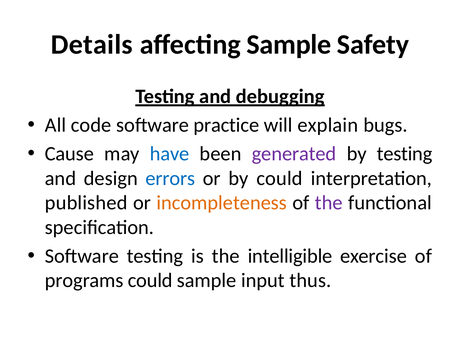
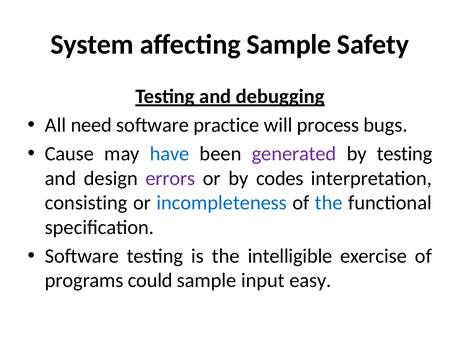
Details: Details -> System (92, 45)
code: code -> need (91, 125)
explain: explain -> process (328, 125)
errors colour: blue -> purple (170, 178)
by could: could -> codes (280, 178)
published: published -> consisting (86, 203)
incompleteness colour: orange -> blue (222, 203)
the colour: purple -> blue (329, 203)
thus: thus -> easy (310, 281)
